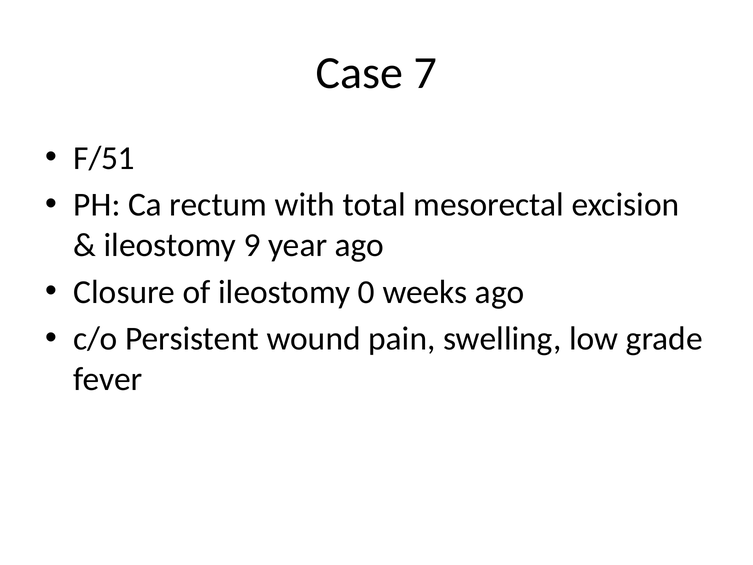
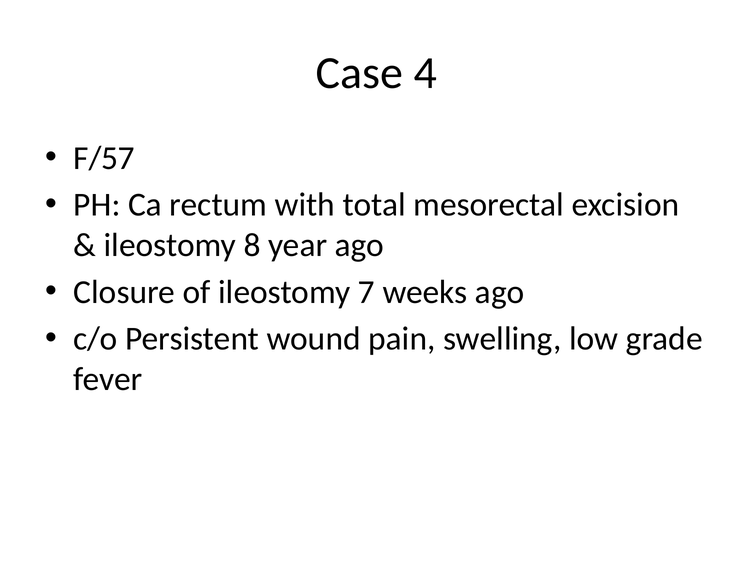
7: 7 -> 4 (425, 73)
F/51: F/51 -> F/57 (104, 158)
9: 9 -> 8 (252, 245)
0: 0 -> 7 (366, 292)
